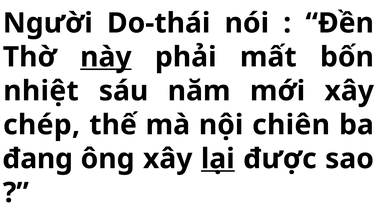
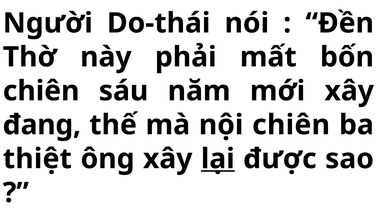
này underline: present -> none (106, 57)
nhiệt: nhiệt -> chiên (41, 91)
chép: chép -> đang (42, 125)
đang: đang -> thiệt (37, 159)
